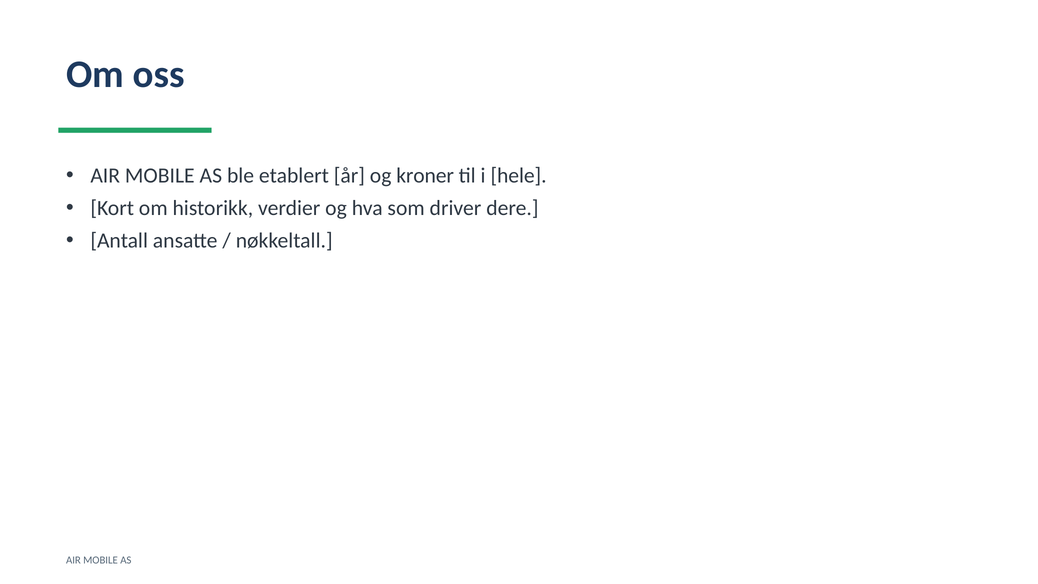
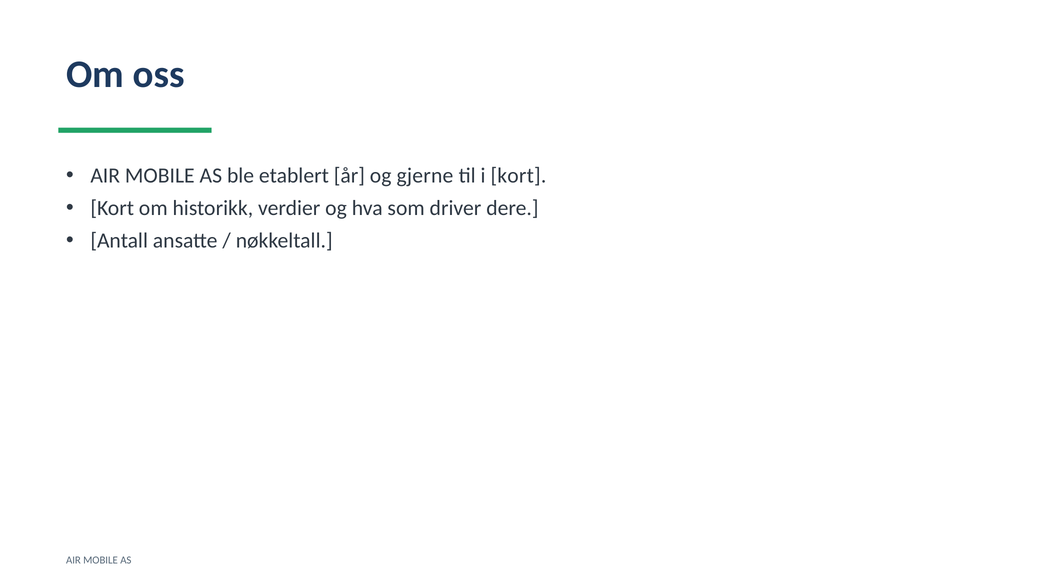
kroner: kroner -> gjerne (425, 176)
i hele: hele -> kort (518, 176)
